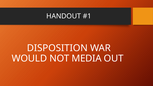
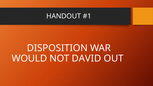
MEDIA: MEDIA -> DAVID (86, 58)
